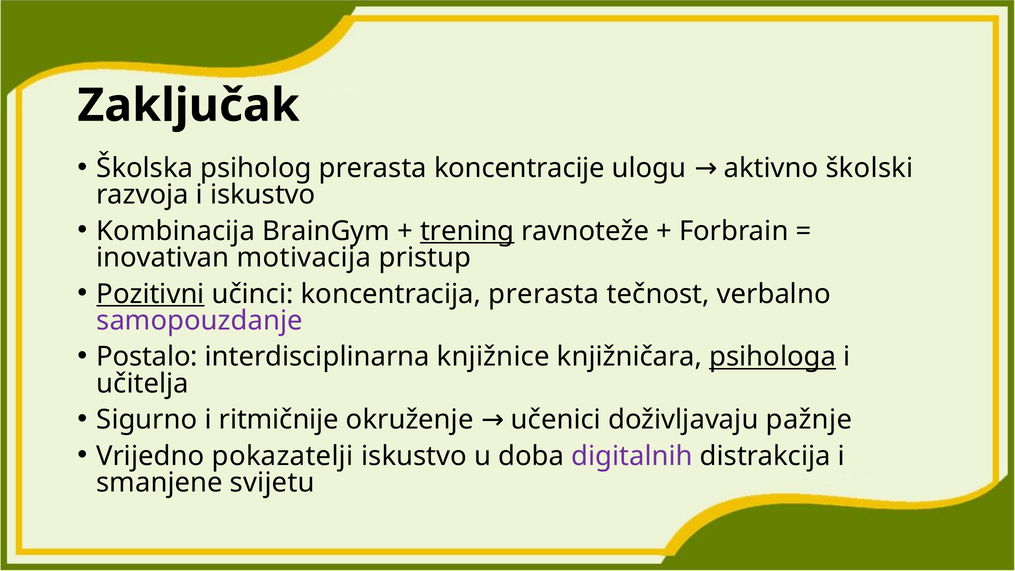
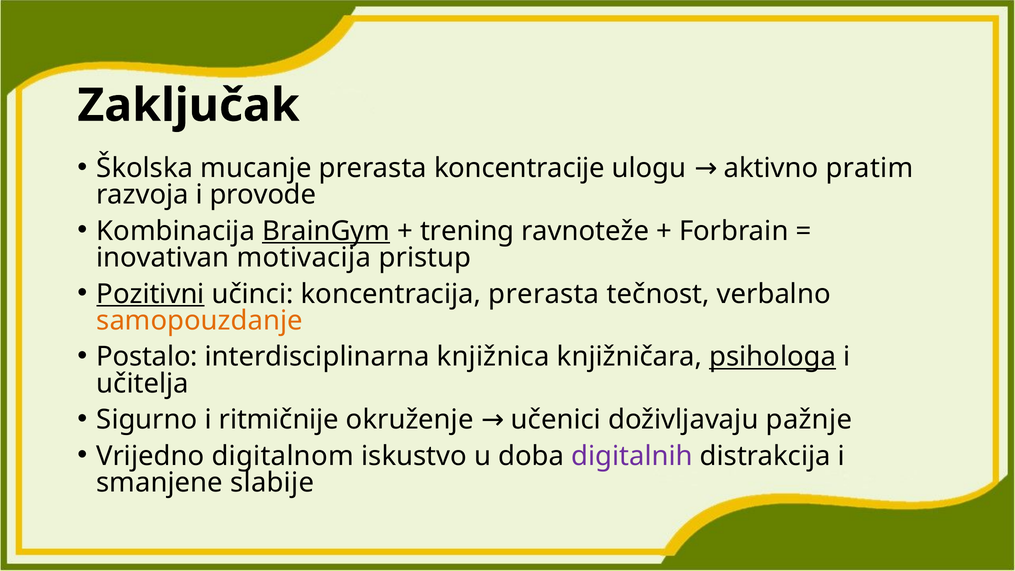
psiholog: psiholog -> mucanje (256, 168)
školski: školski -> pratim (869, 168)
i iskustvo: iskustvo -> provode (263, 195)
BrainGym underline: none -> present (326, 231)
trening underline: present -> none (467, 231)
samopouzdanje colour: purple -> orange (200, 321)
knjižnice: knjižnice -> knjižnica (493, 357)
pokazatelji: pokazatelji -> digitalnom (283, 456)
svijetu: svijetu -> slabije (272, 483)
